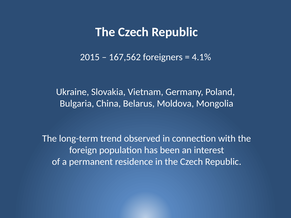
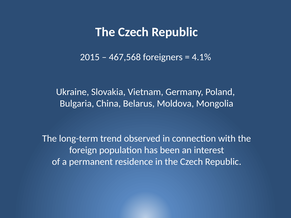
167,562: 167,562 -> 467,568 (125, 57)
